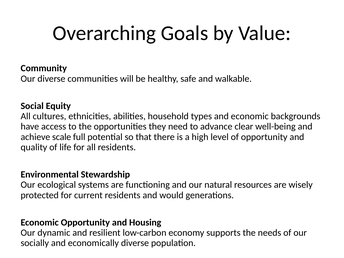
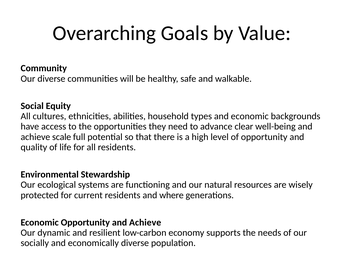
would: would -> where (172, 195)
Opportunity and Housing: Housing -> Achieve (145, 222)
